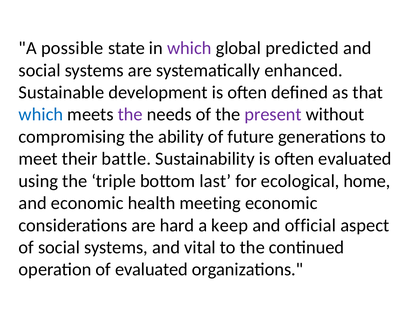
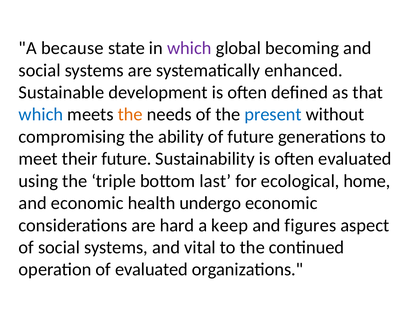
possible: possible -> because (72, 48)
predicted: predicted -> becoming (302, 48)
the colour: purple -> orange (130, 114)
present colour: purple -> blue (273, 114)
their battle: battle -> future (126, 159)
meeting: meeting -> undergo (210, 203)
official: official -> figures (310, 225)
